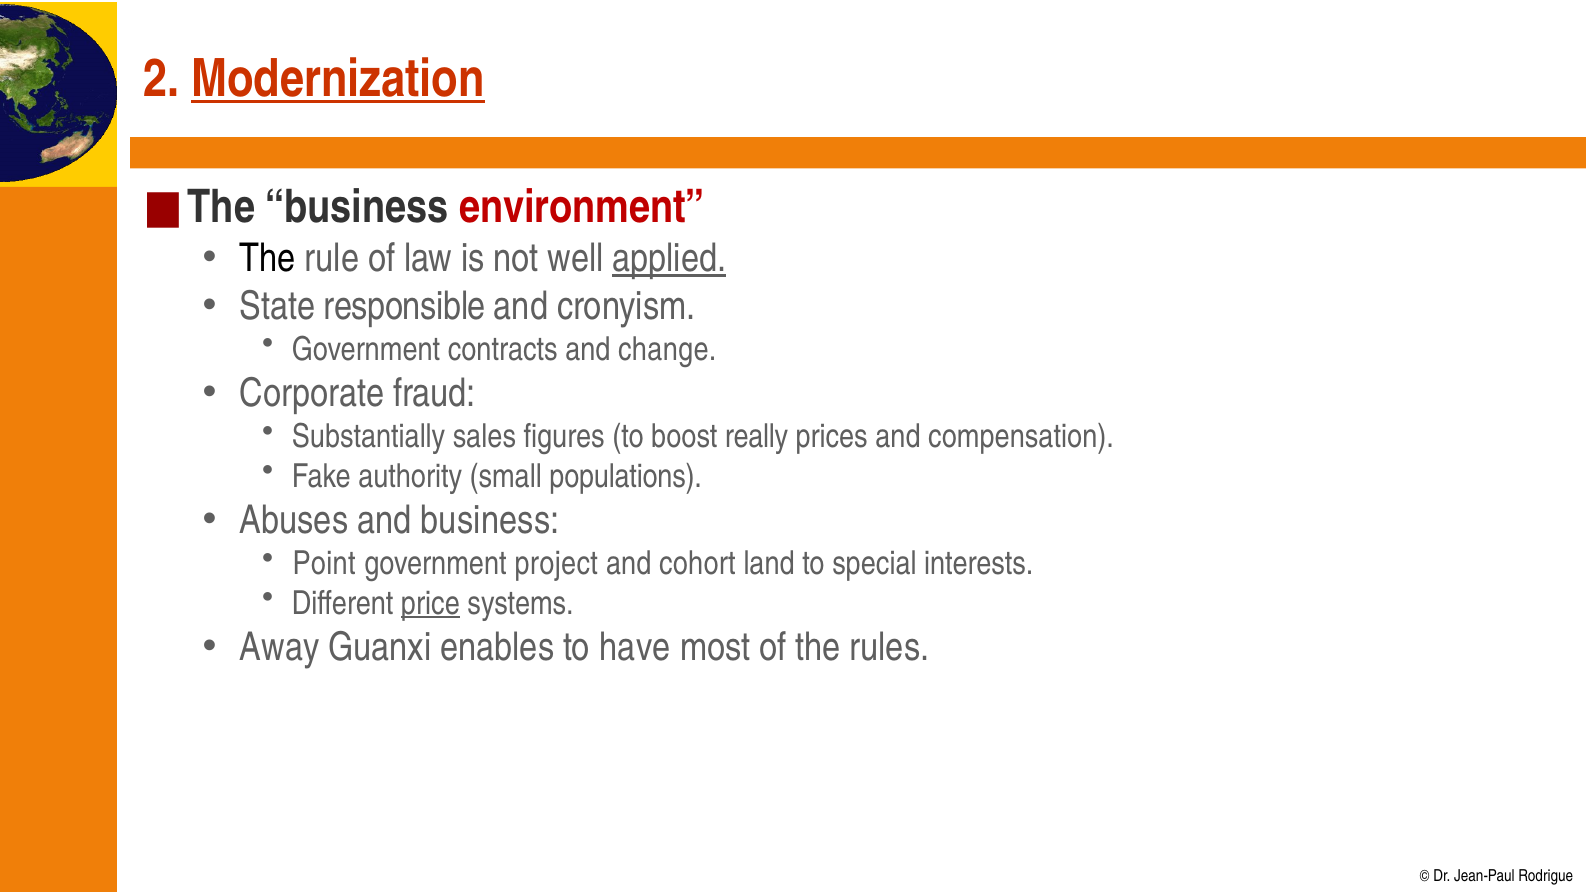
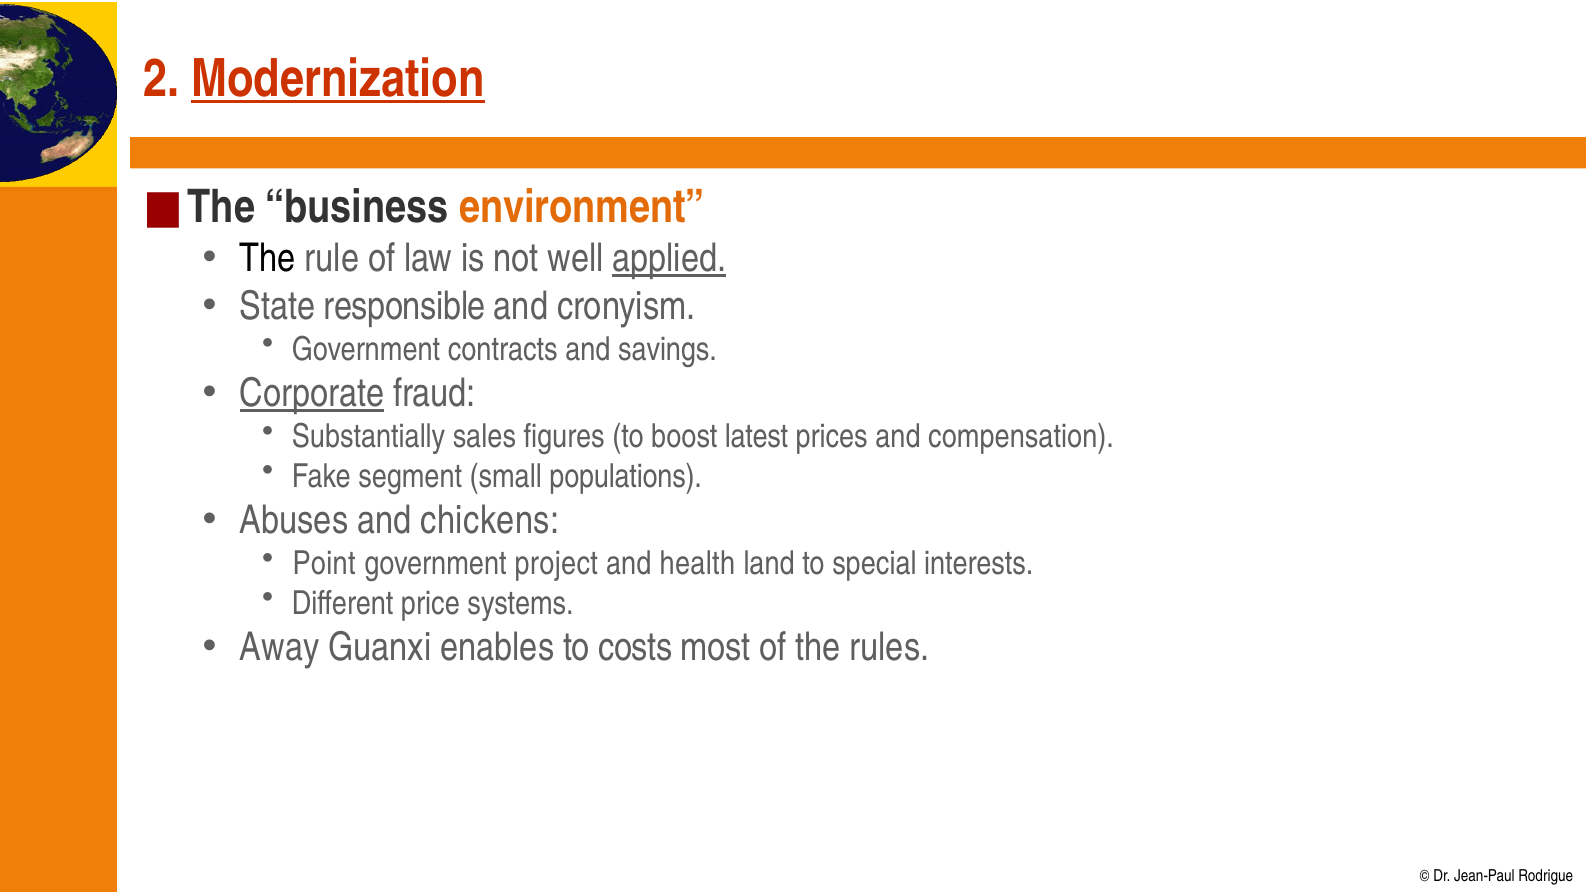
environment colour: red -> orange (582, 208)
change: change -> savings (668, 349)
Corporate underline: none -> present (312, 393)
really: really -> latest (757, 437)
authority: authority -> segment (410, 476)
and business: business -> chickens (490, 520)
cohort: cohort -> health (697, 564)
price underline: present -> none (430, 603)
have: have -> costs (635, 647)
